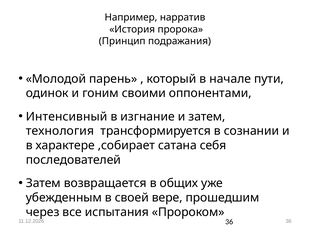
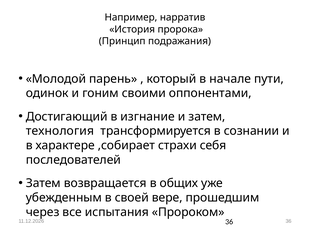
Интенсивный: Интенсивный -> Достигающий (67, 117)
сатана: сатана -> страхи (177, 146)
